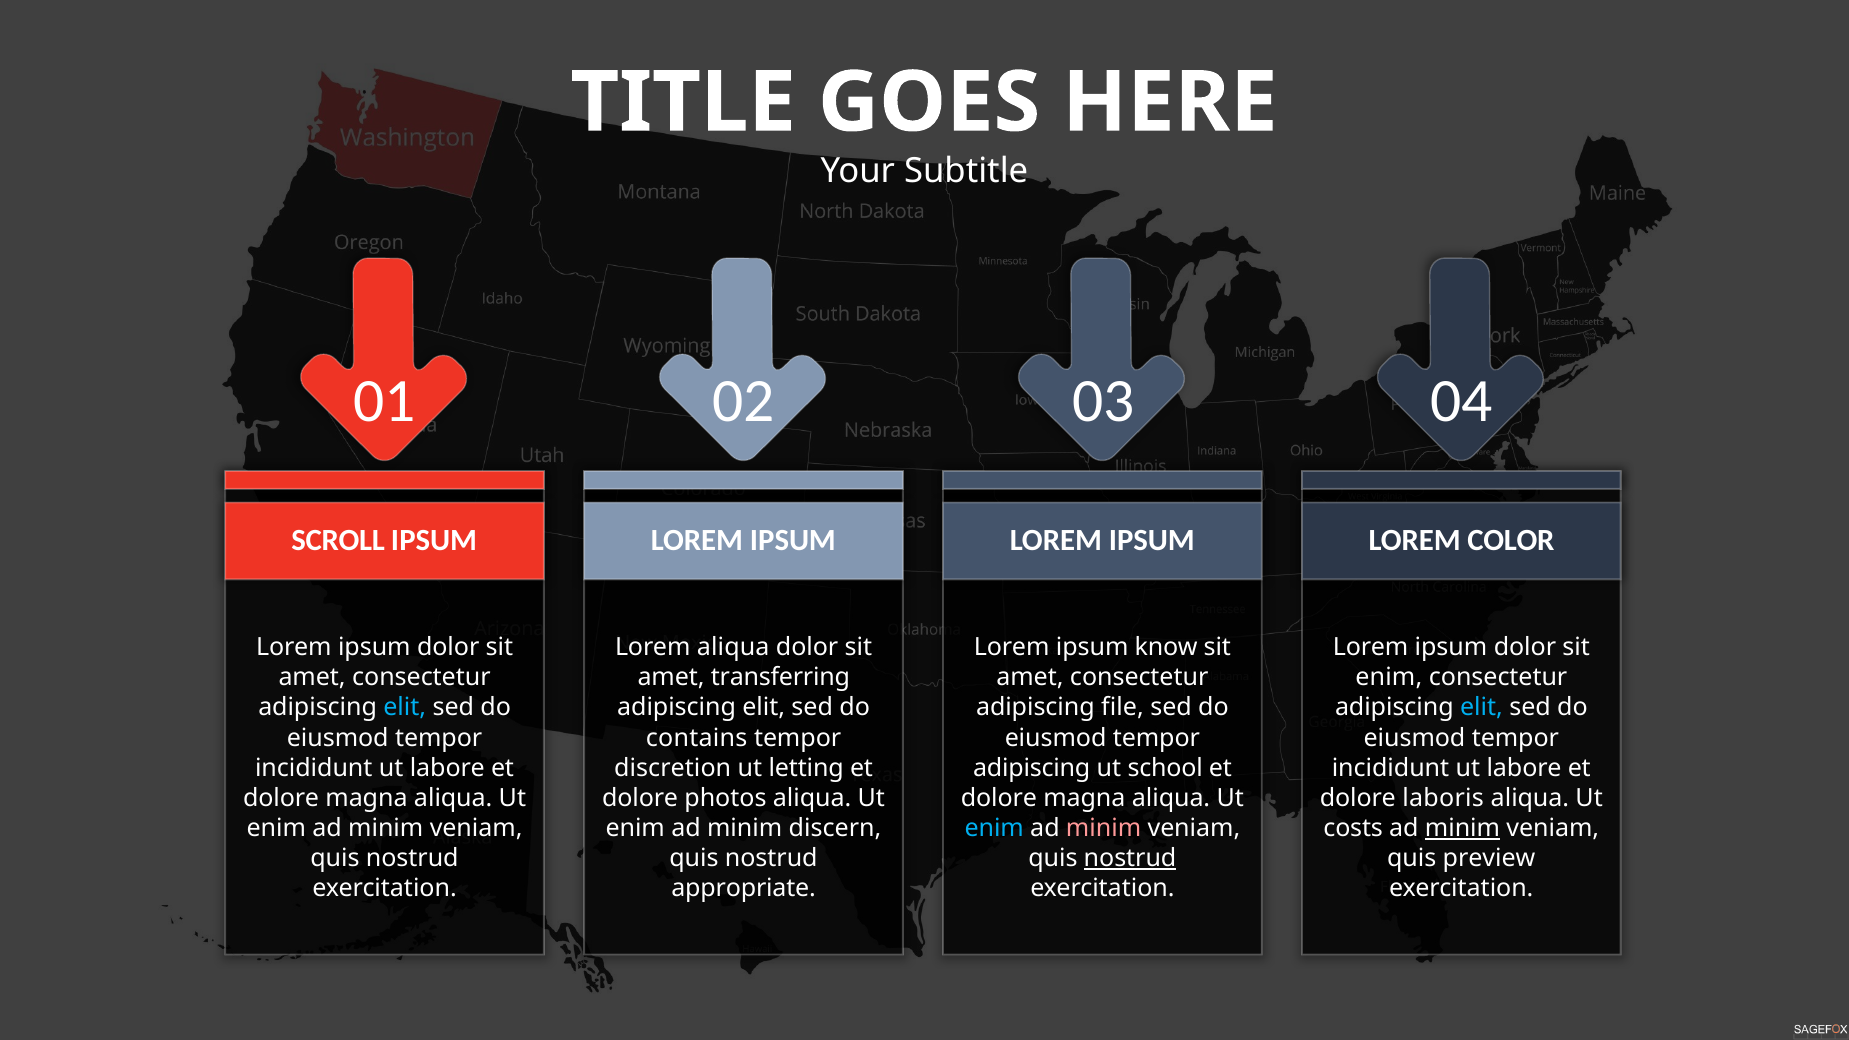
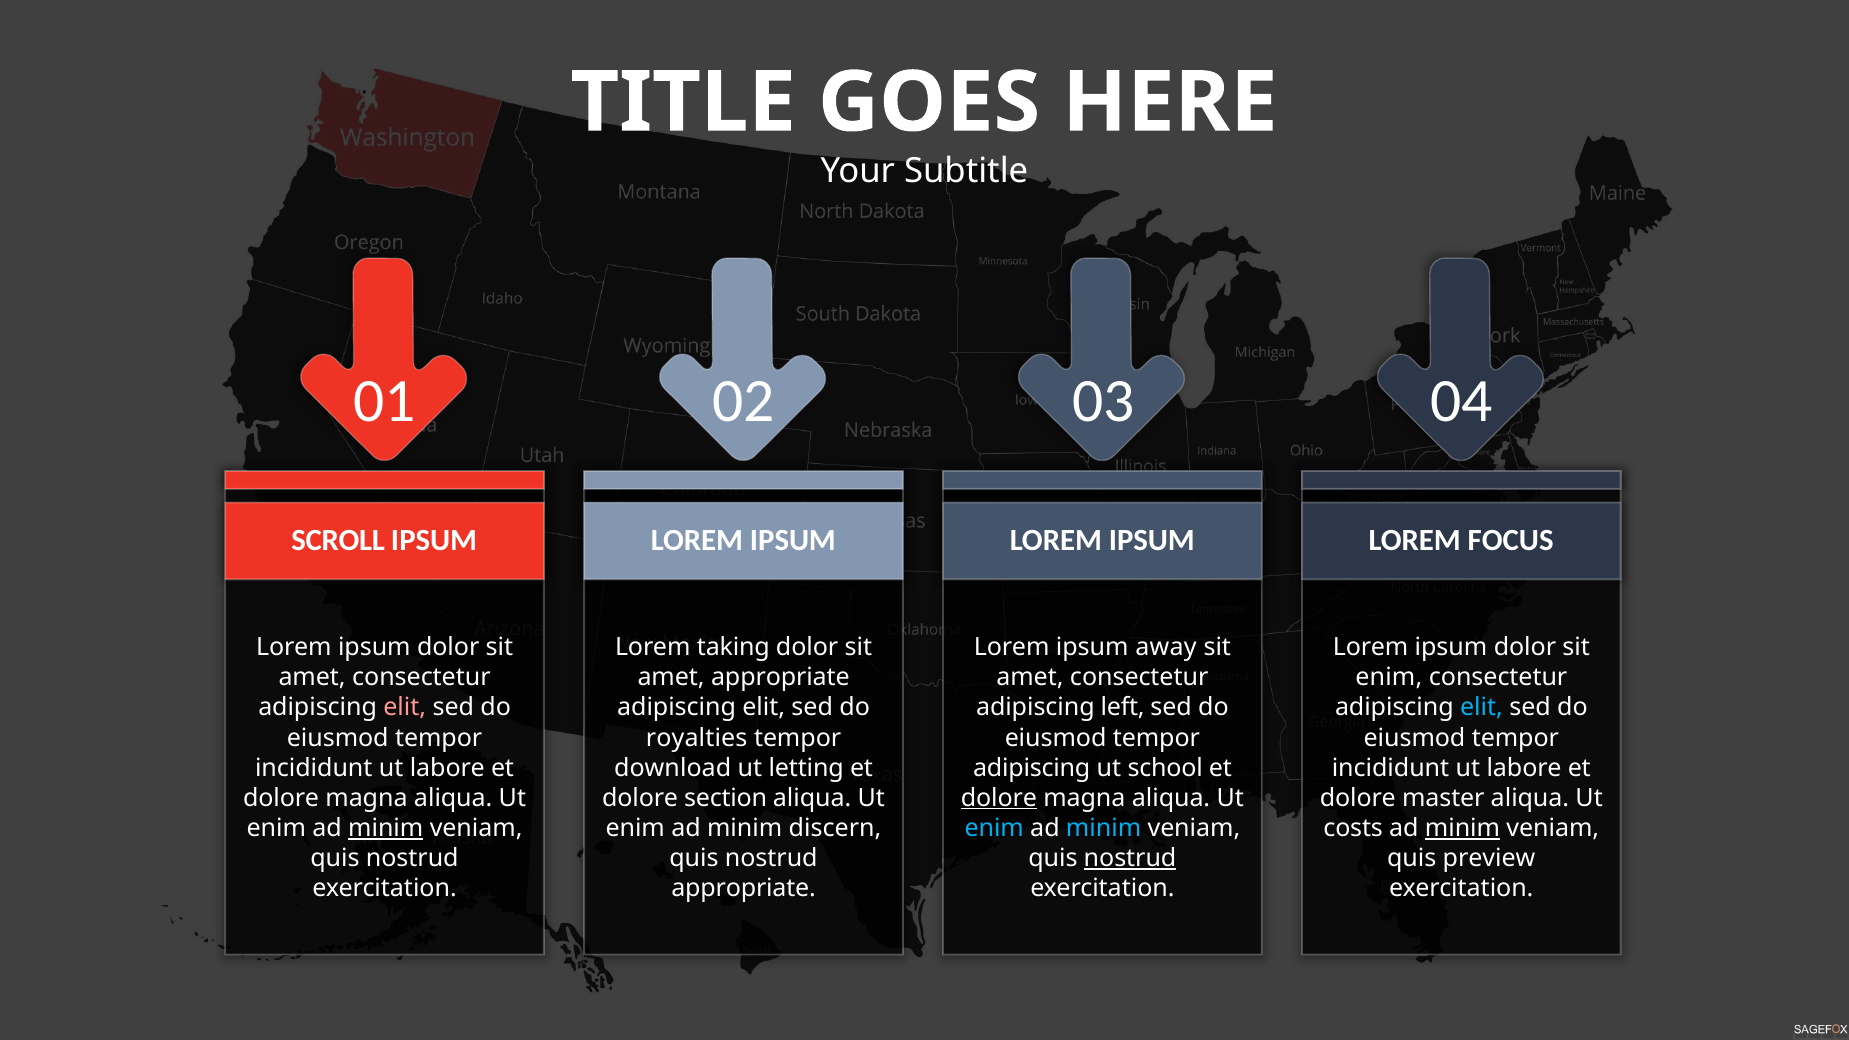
COLOR: COLOR -> FOCUS (1511, 541)
Lorem aliqua: aliqua -> taking (733, 648)
know: know -> away (1166, 648)
amet transferring: transferring -> appropriate (780, 678)
elit colour: light blue -> pink (405, 708)
file: file -> left (1123, 708)
contains: contains -> royalties (697, 738)
discretion: discretion -> download (673, 768)
photos: photos -> section (726, 798)
dolore underline: none -> present (999, 798)
laboris: laboris -> master (1443, 798)
minim underline: none -> present (386, 828)
minim colour: pink -> light blue (1104, 828)
